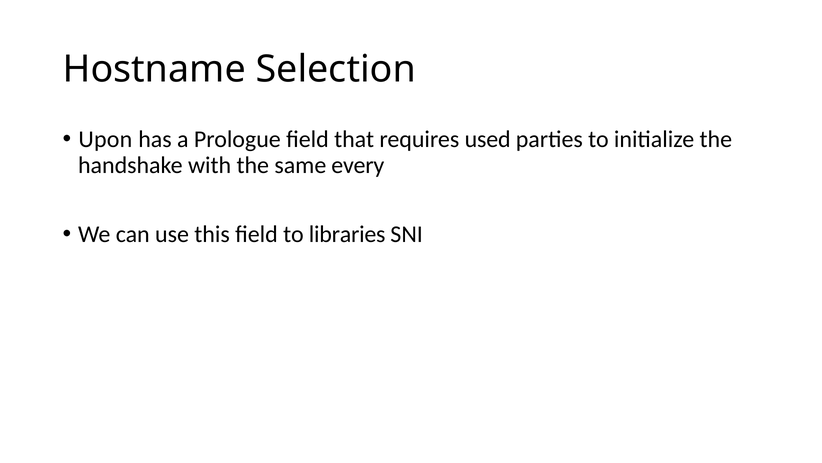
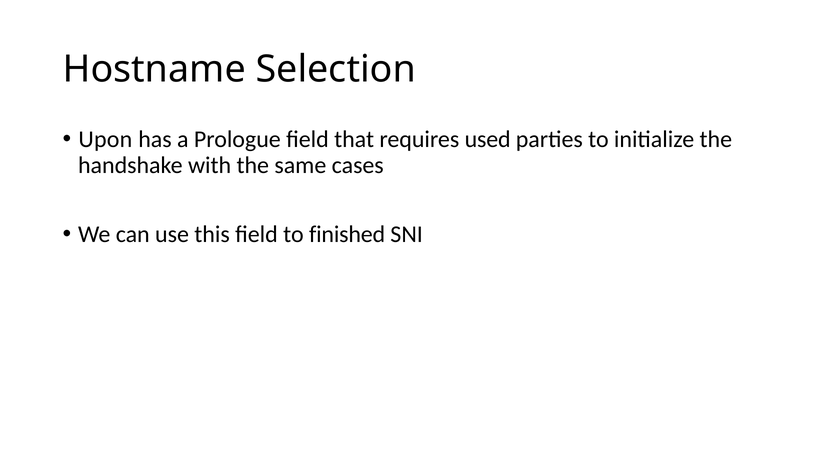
every: every -> cases (358, 165)
libraries: libraries -> finished (347, 234)
